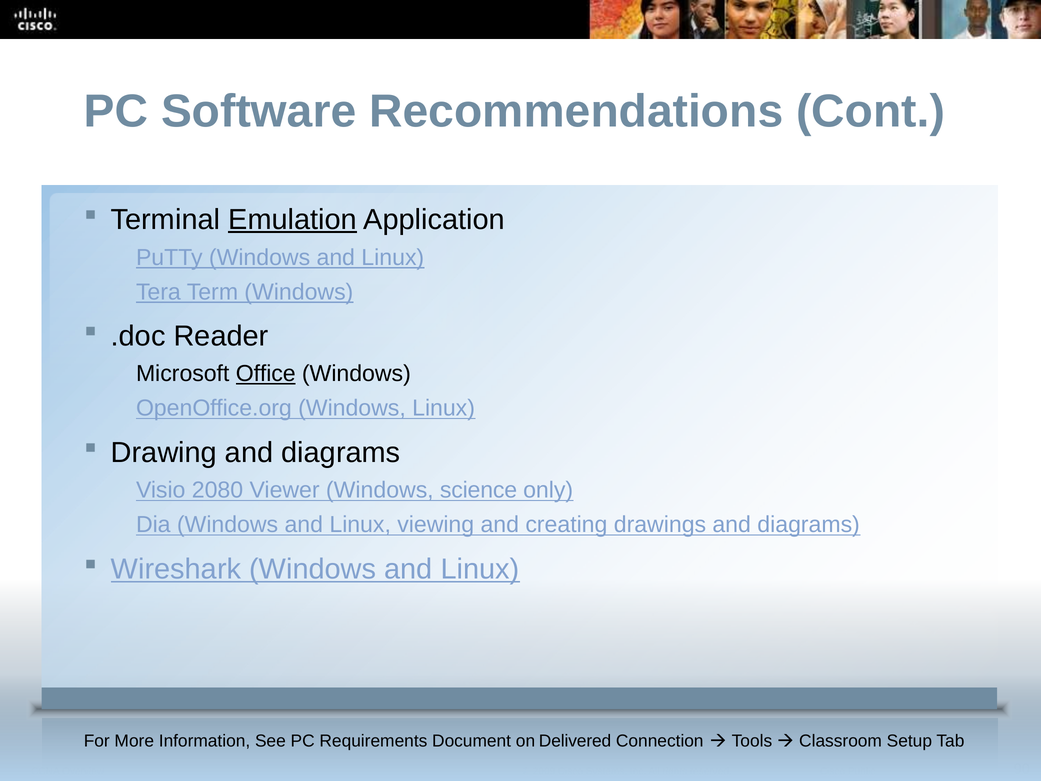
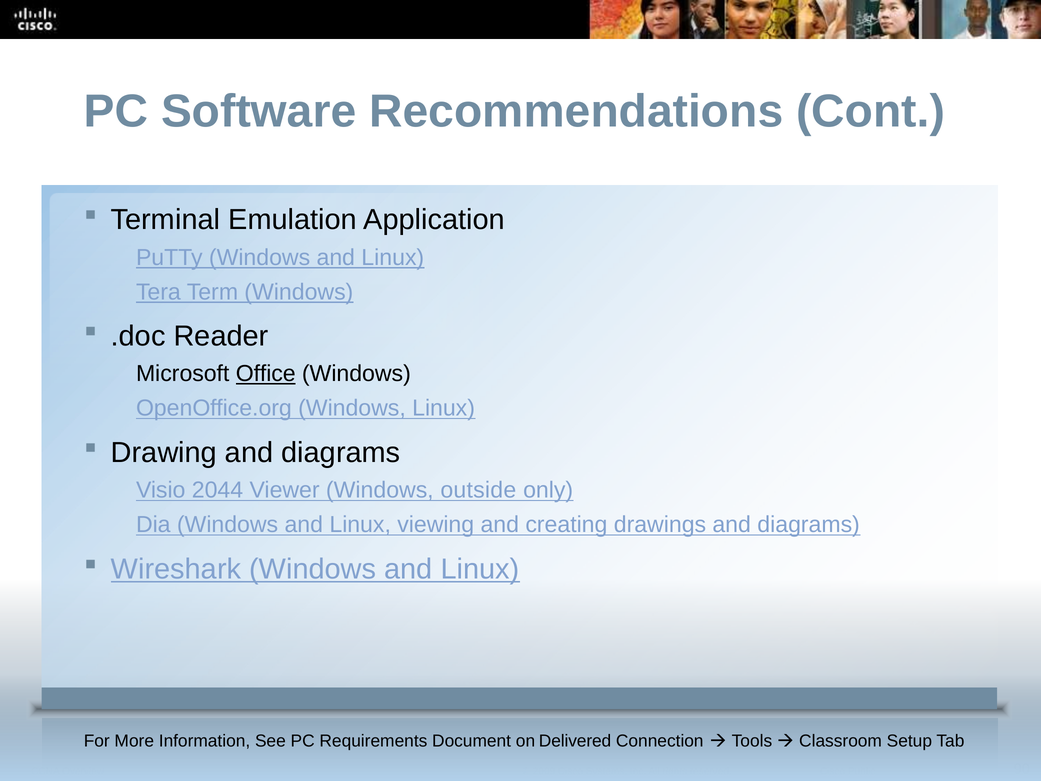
Emulation underline: present -> none (293, 220)
2080: 2080 -> 2044 (217, 490)
science: science -> outside (478, 490)
